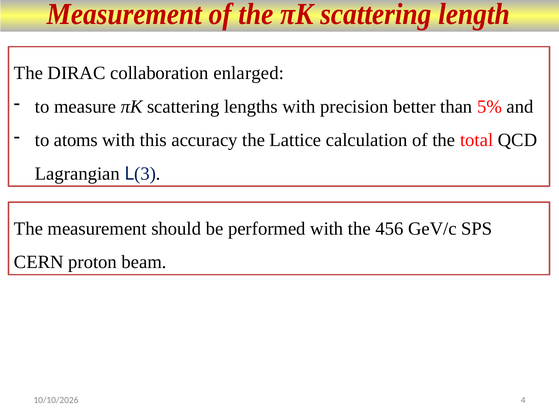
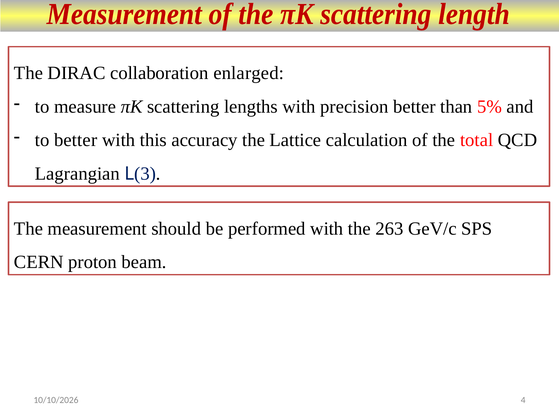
to atoms: atoms -> better (76, 140)
456: 456 -> 263 (389, 229)
